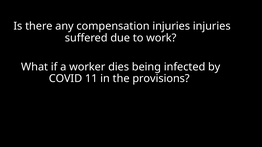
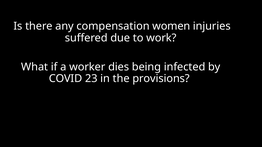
compensation injuries: injuries -> women (171, 26)
11: 11 -> 23 (91, 79)
